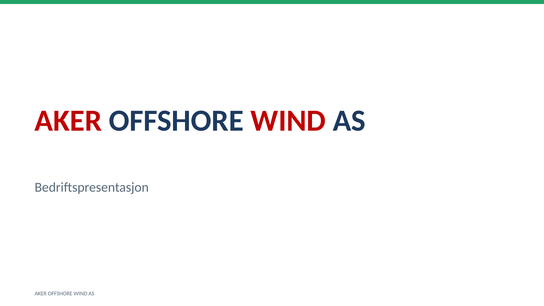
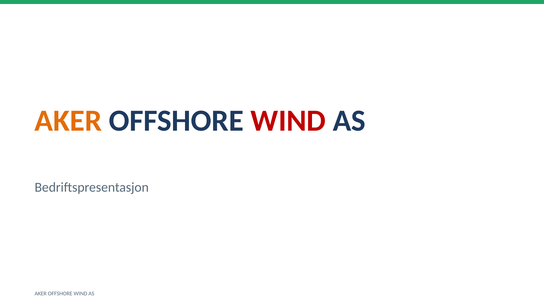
AKER colour: red -> orange (68, 121)
